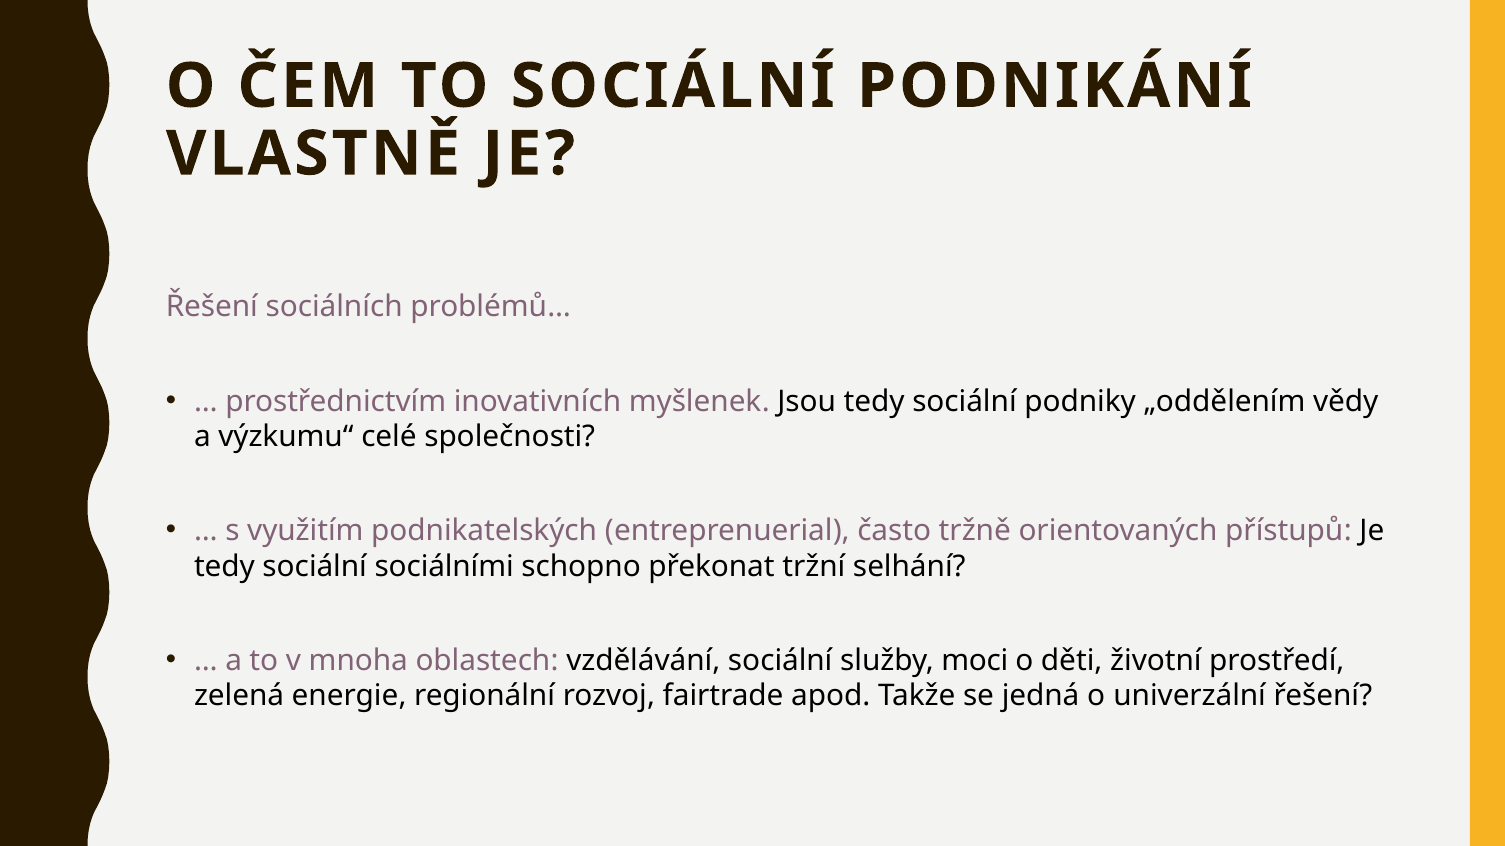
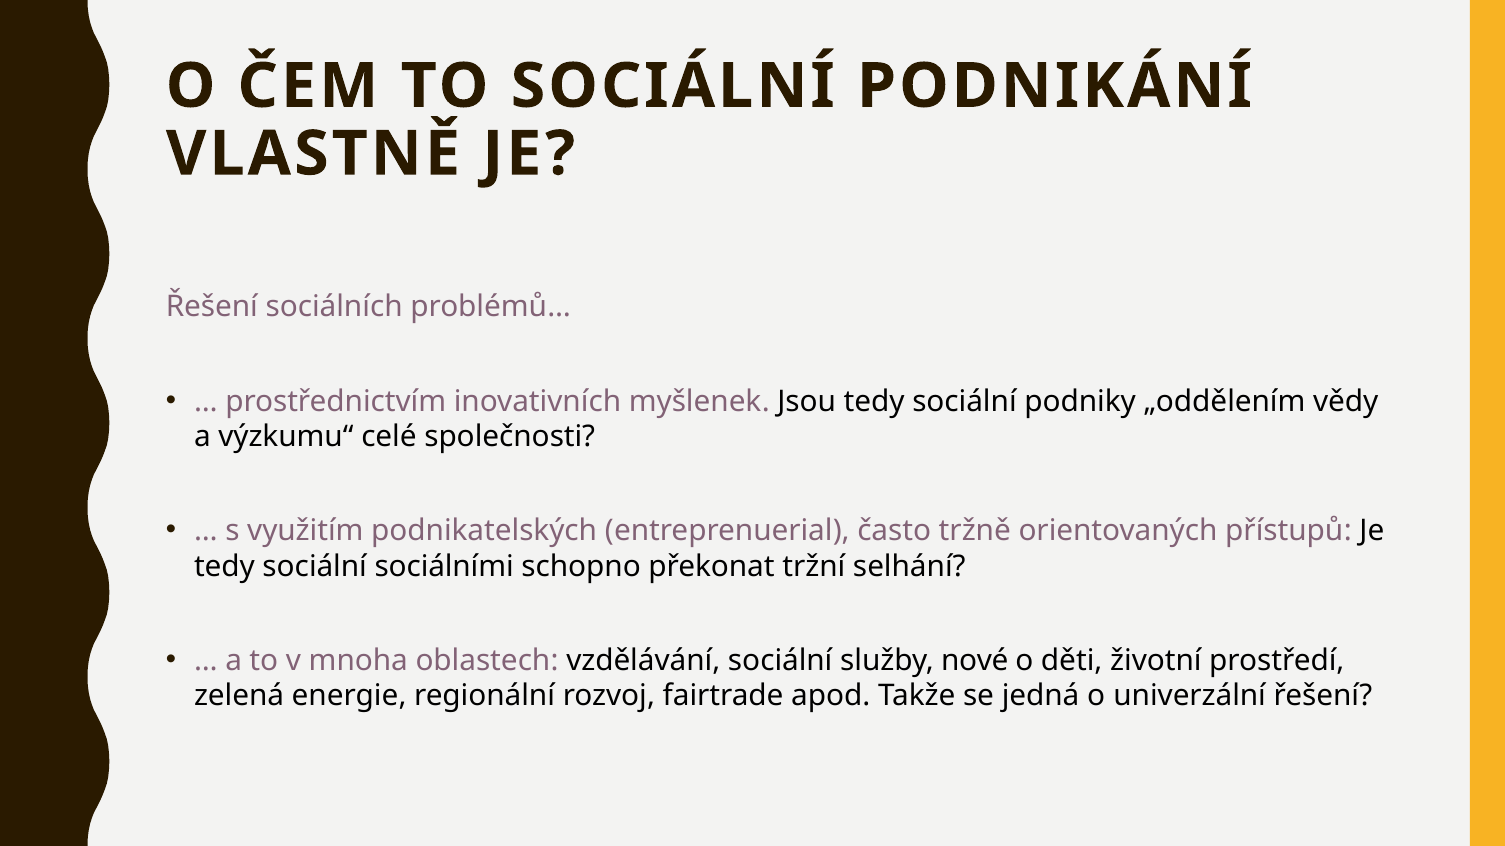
moci: moci -> nové (975, 661)
